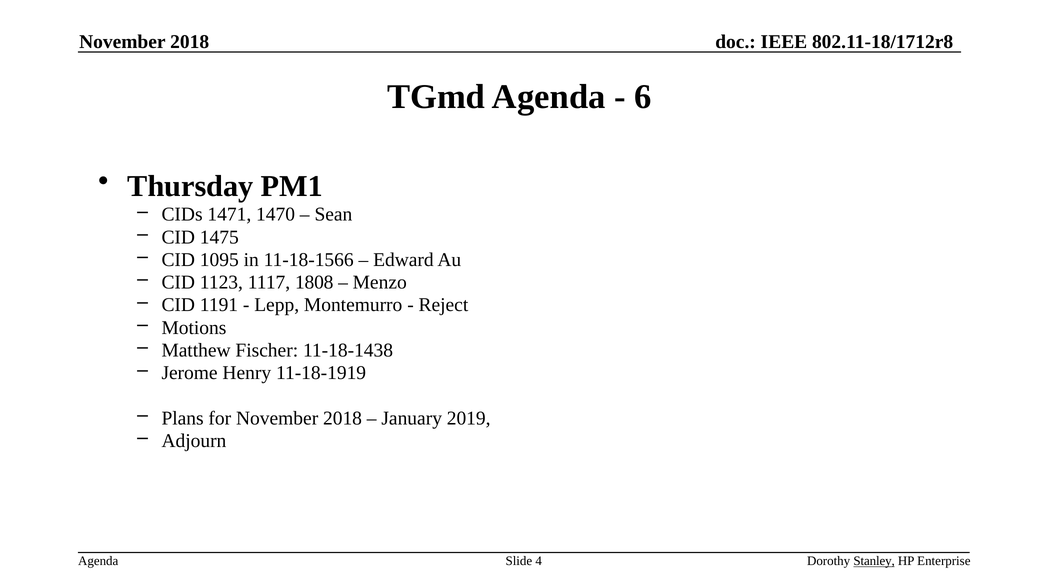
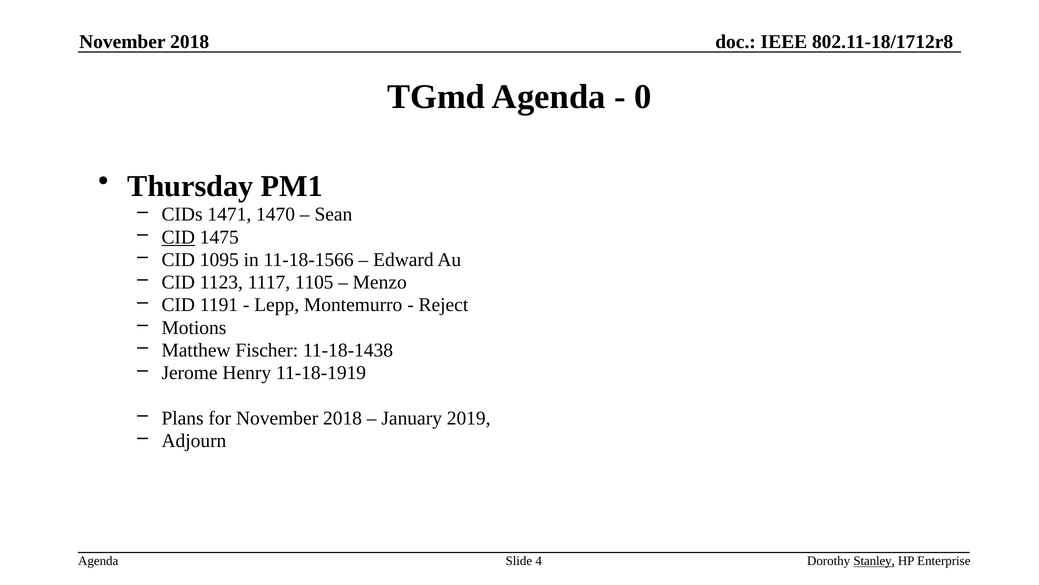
6: 6 -> 0 (643, 97)
CID underline: none -> present (178, 237)
1808: 1808 -> 1105 (314, 282)
